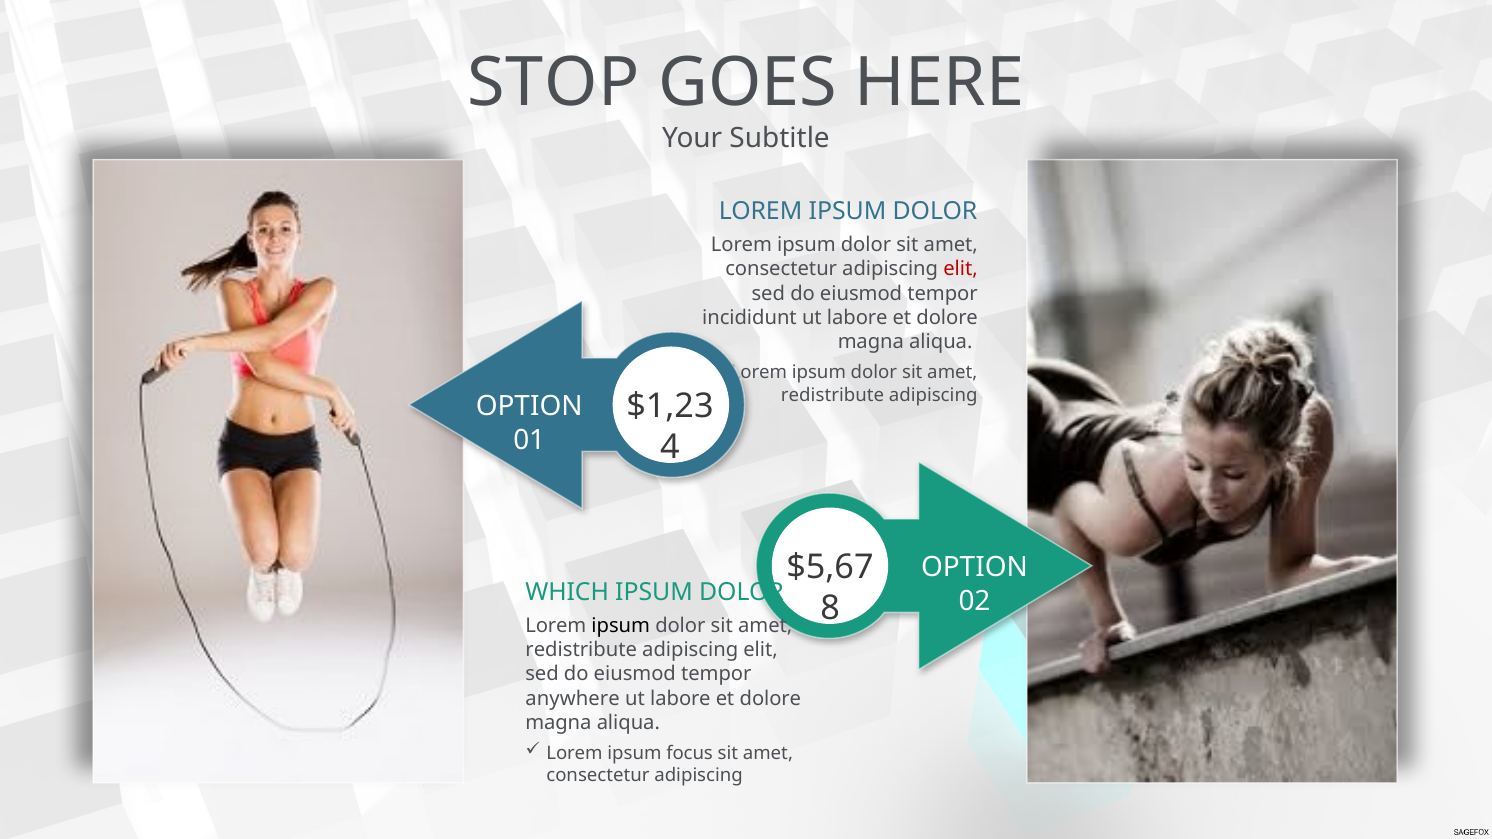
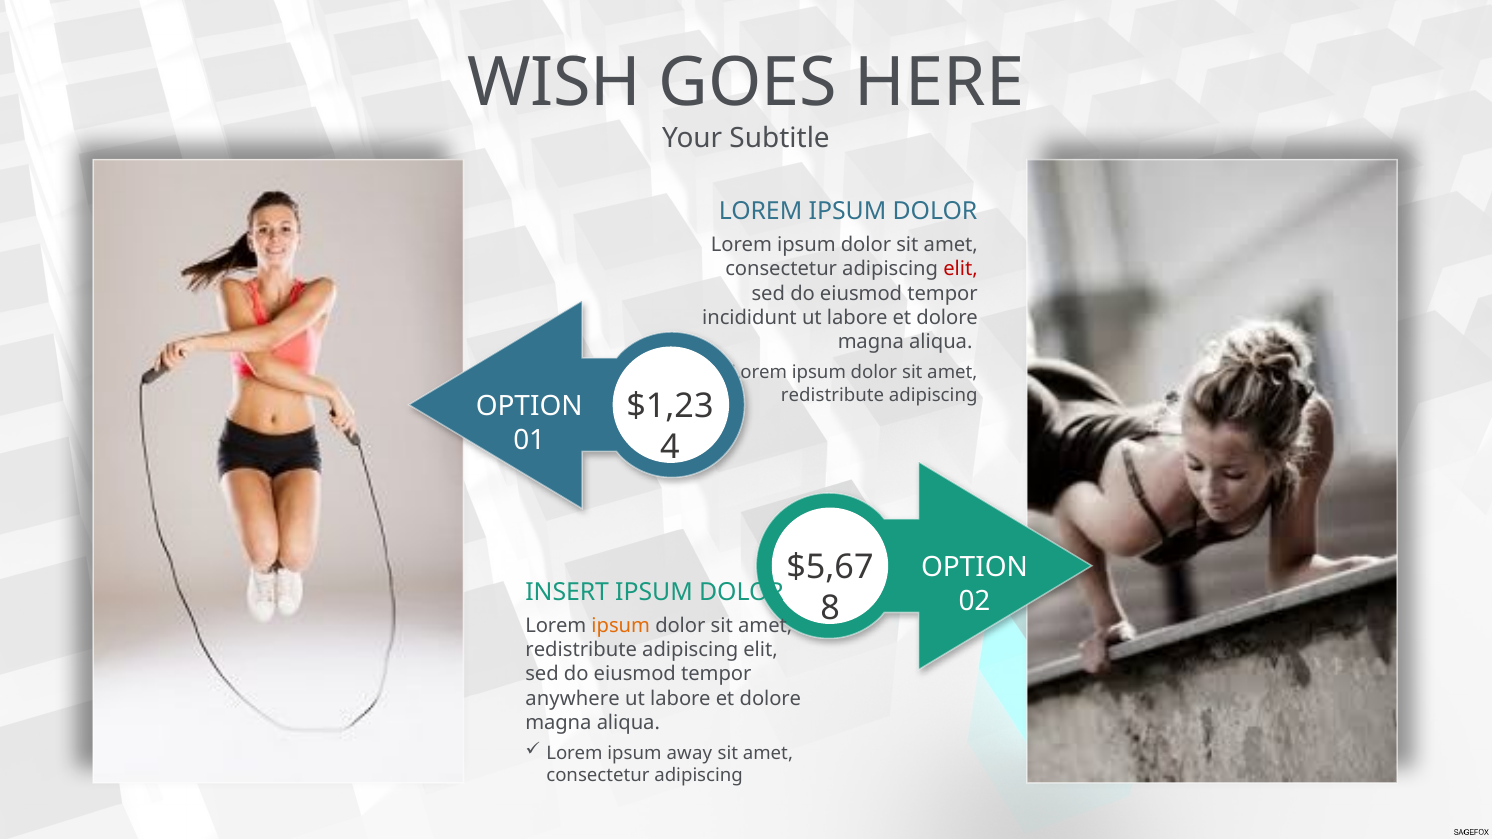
STOP: STOP -> WISH (554, 83)
WHICH: WHICH -> INSERT (567, 593)
ipsum colour: black -> orange (621, 626)
focus: focus -> away (689, 754)
